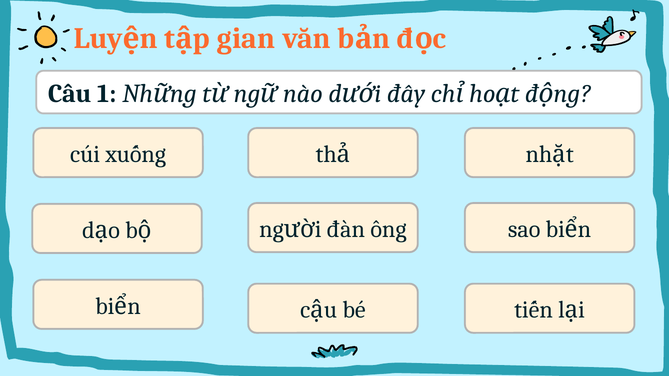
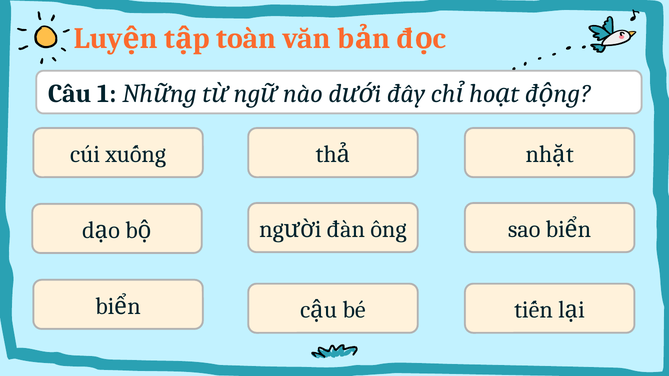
gian: gian -> toàn (246, 39)
